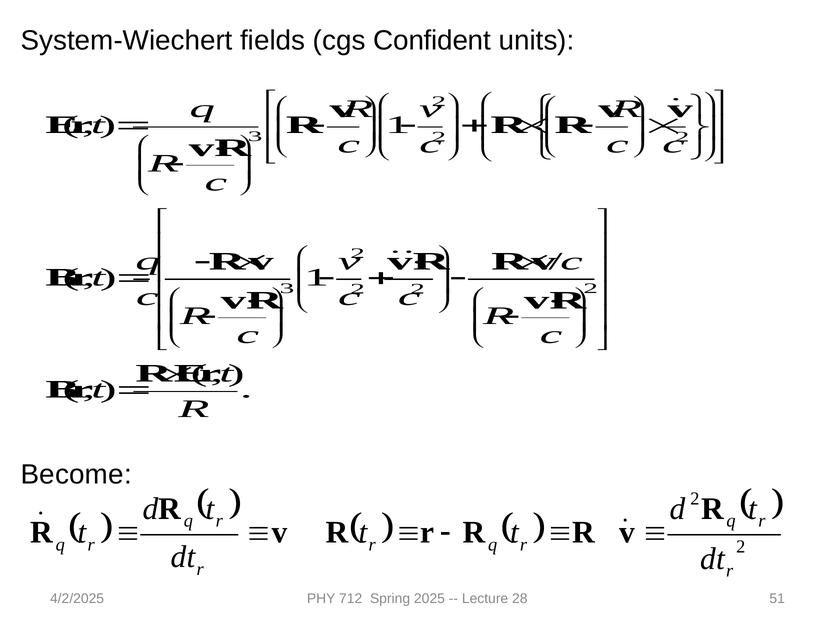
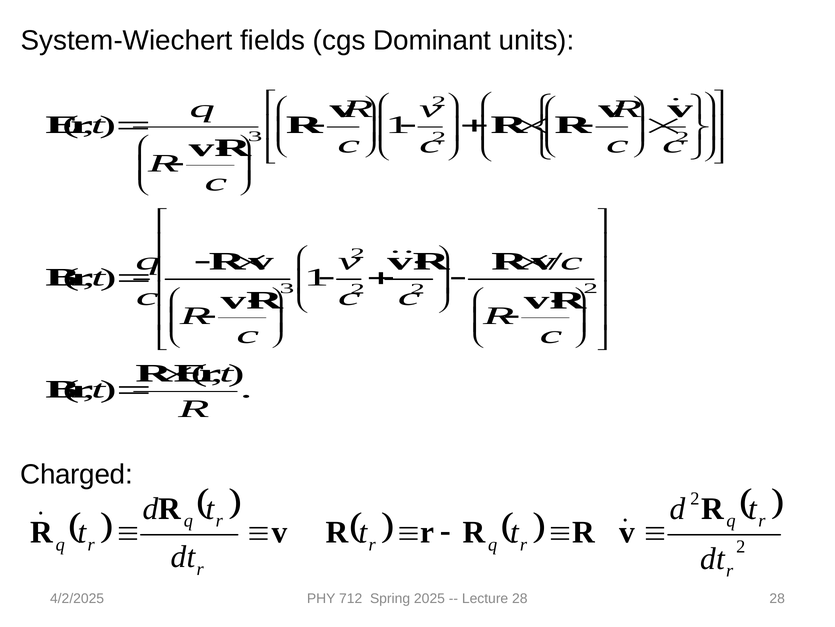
Confident: Confident -> Dominant (432, 41)
Become: Become -> Charged (77, 474)
28 51: 51 -> 28 (777, 598)
